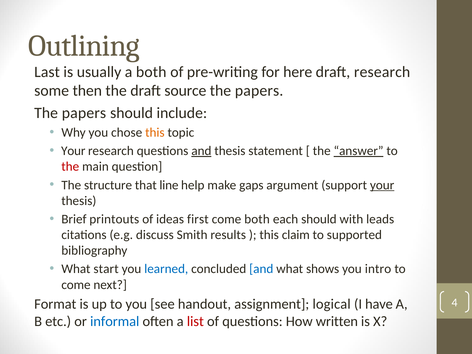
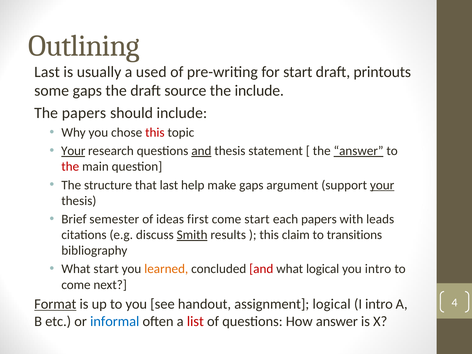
a both: both -> used (151, 72)
for here: here -> start (298, 72)
draft research: research -> printouts (382, 72)
some then: then -> gaps (87, 91)
papers: papers -> include (259, 91)
this colour: orange -> red (155, 133)
Your underline: none -> present (73, 151)
that line: line -> last (169, 185)
printouts: printouts -> semester (114, 219)
come both: both -> start (257, 219)
each should: should -> papers (319, 219)
Smith underline: none -> present (192, 235)
supported: supported -> transitions (354, 235)
learned colour: blue -> orange (166, 269)
and colour: blue -> red (261, 269)
what shows: shows -> logical (323, 269)
Format underline: none -> present (55, 304)
I have: have -> intro (379, 304)
How written: written -> answer (337, 321)
